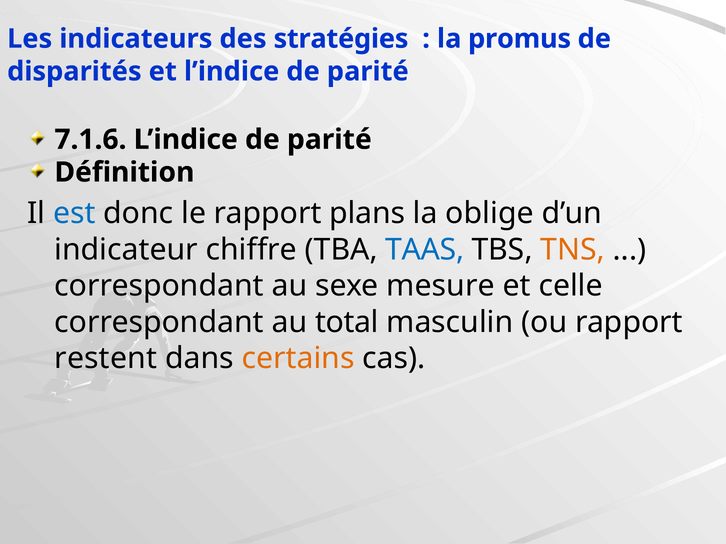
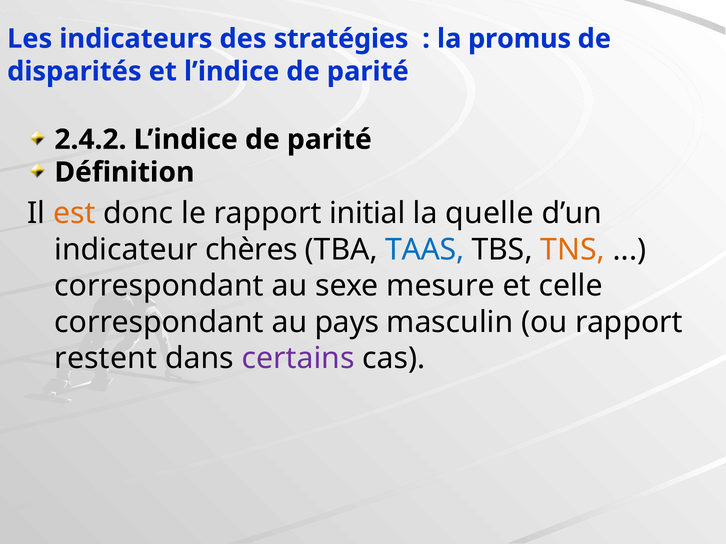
7.1.6: 7.1.6 -> 2.4.2 (90, 140)
est colour: blue -> orange (74, 214)
plans: plans -> initial (367, 214)
oblige: oblige -> quelle (489, 214)
chiffre: chiffre -> chères (251, 250)
total: total -> pays (347, 322)
certains colour: orange -> purple (298, 359)
